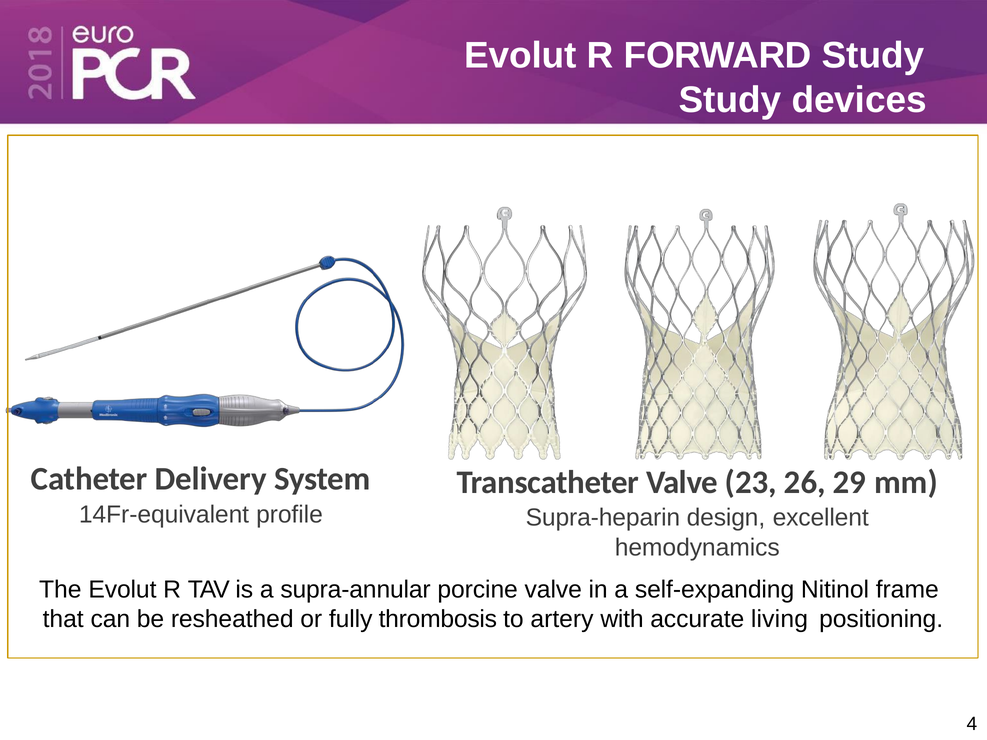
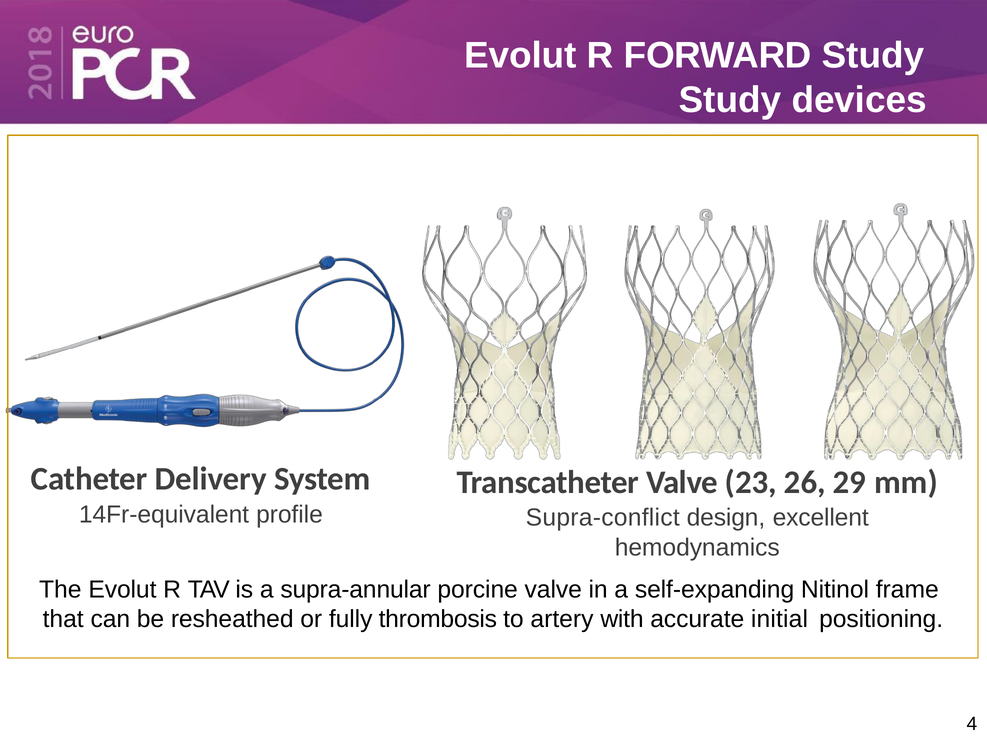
Supra-heparin: Supra-heparin -> Supra-conflict (603, 518)
living: living -> initial (779, 619)
